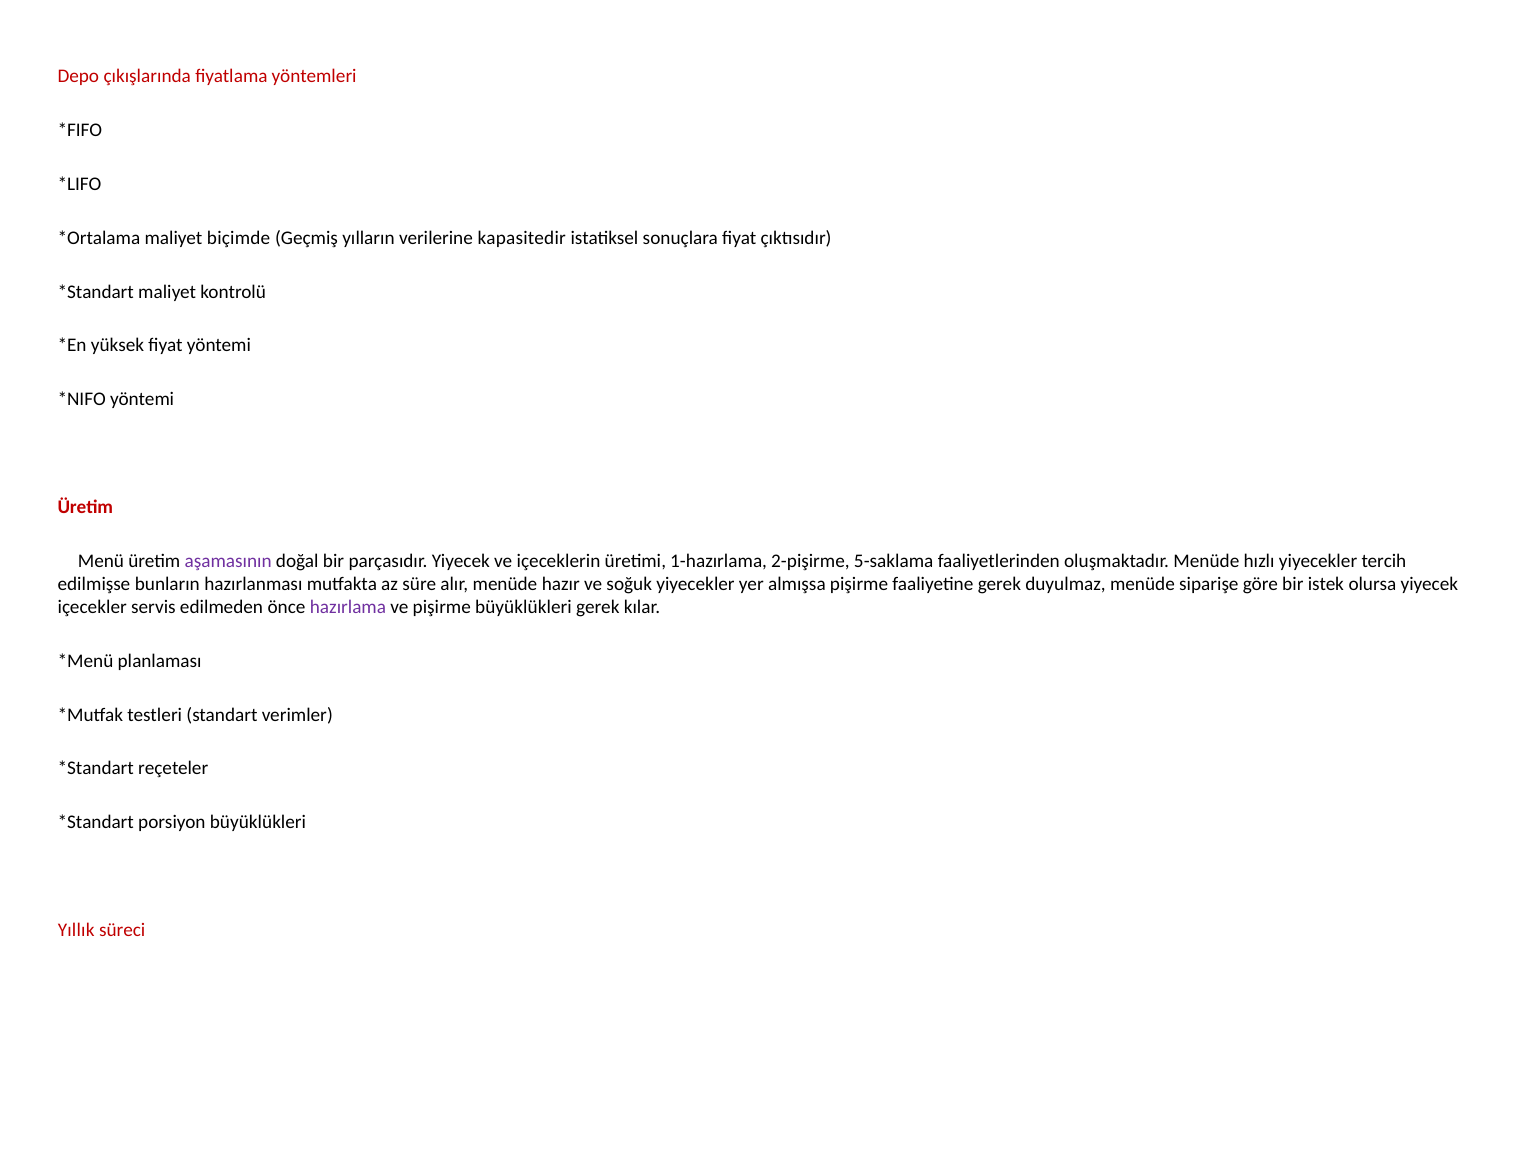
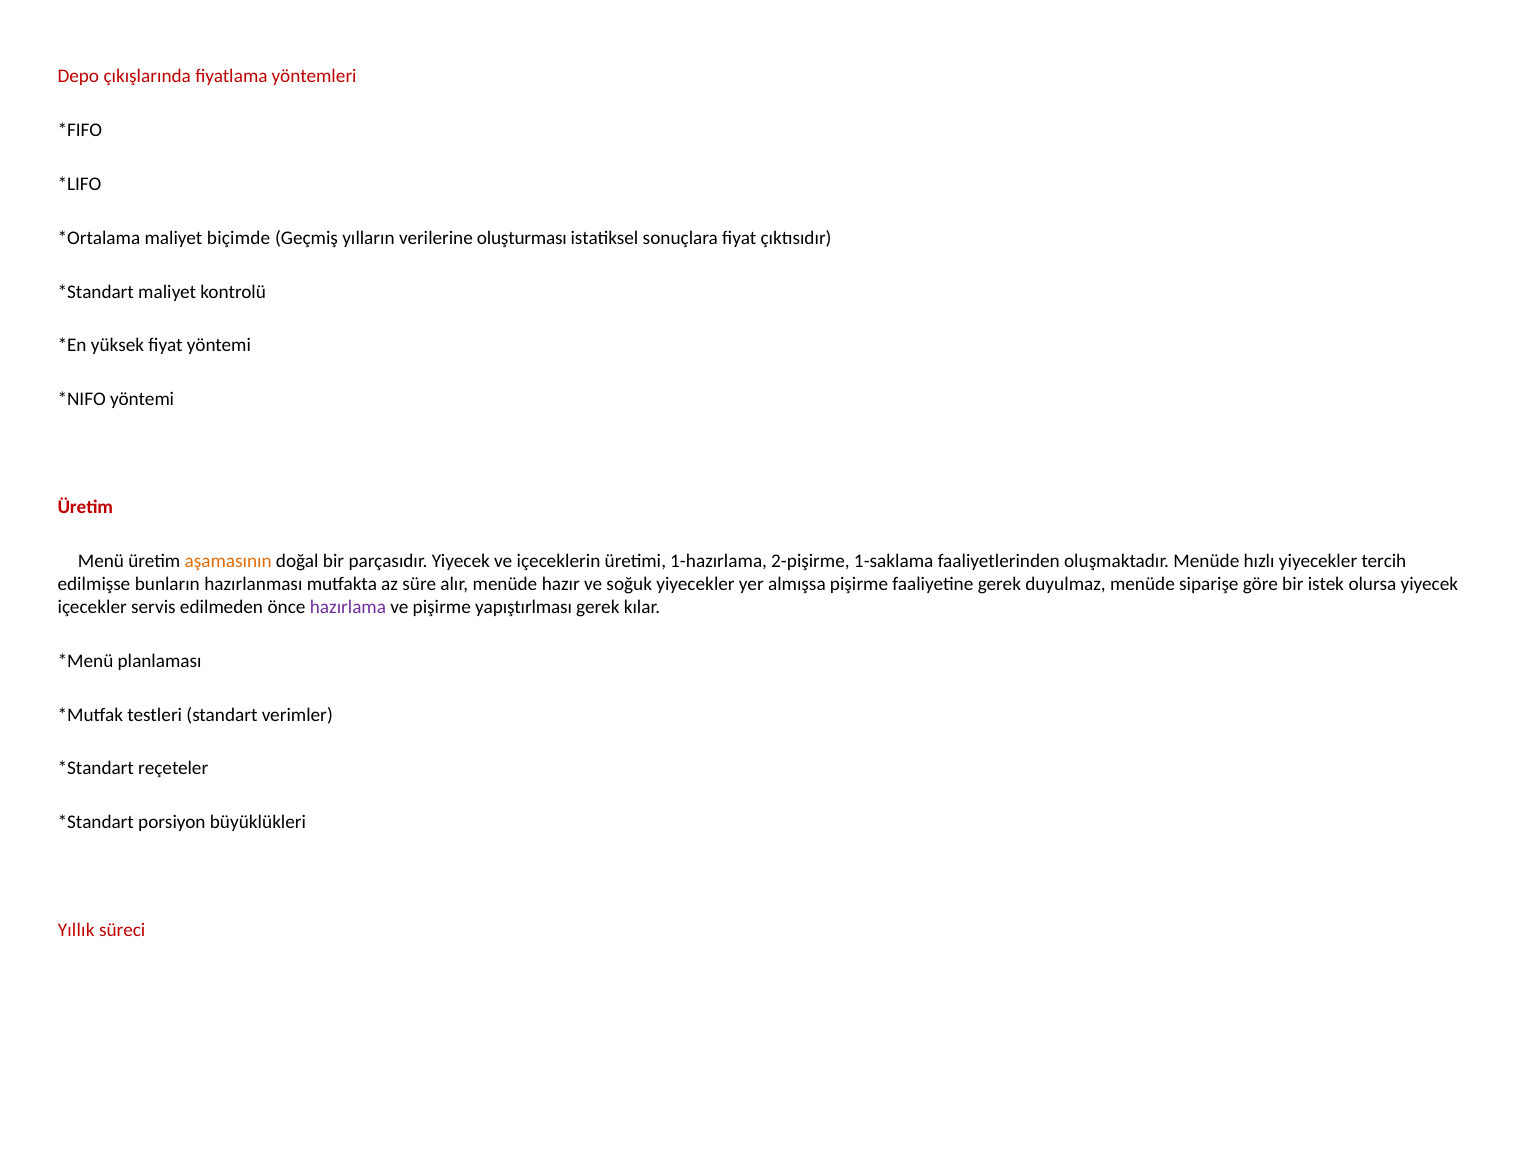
kapasitedir: kapasitedir -> oluşturması (522, 238)
aşamasının colour: purple -> orange (228, 561)
5-saklama: 5-saklama -> 1-saklama (894, 561)
pişirme büyüklükleri: büyüklükleri -> yapıştırlması (524, 607)
